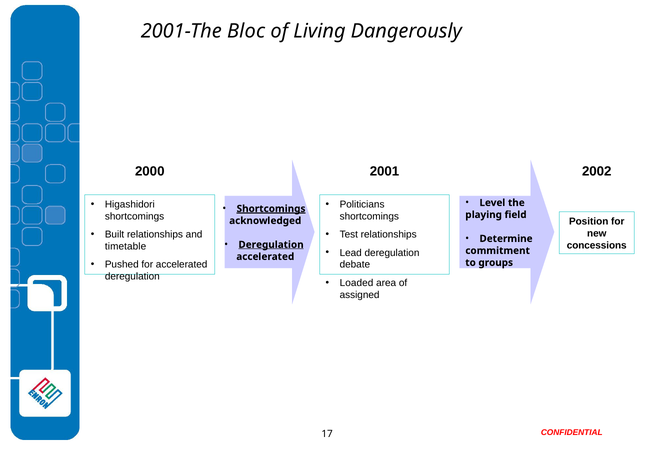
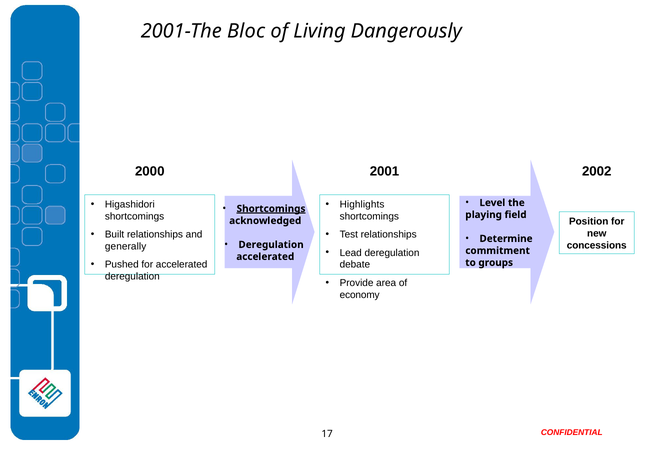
Politicians: Politicians -> Highlights (362, 205)
Deregulation underline: present -> none (271, 245)
timetable: timetable -> generally (126, 247)
Loaded: Loaded -> Provide (357, 283)
assigned: assigned -> economy (360, 295)
